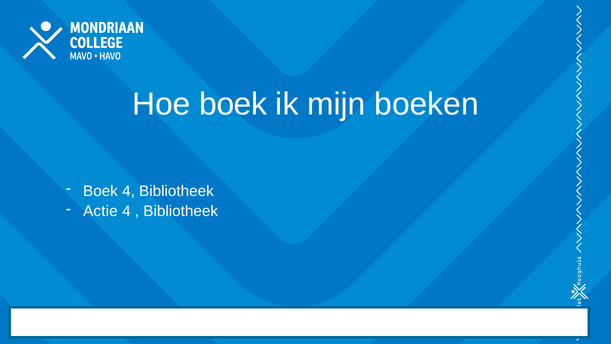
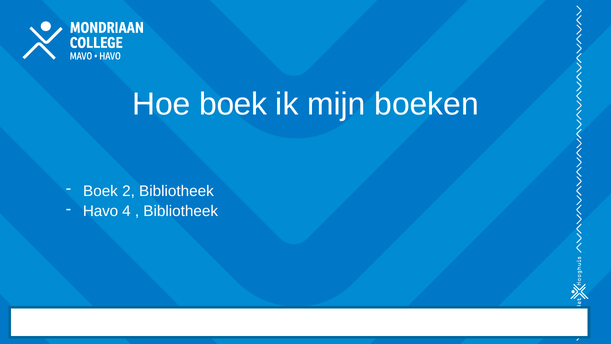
Boek 4: 4 -> 2 (129, 191)
Actie: Actie -> Havo (101, 211)
